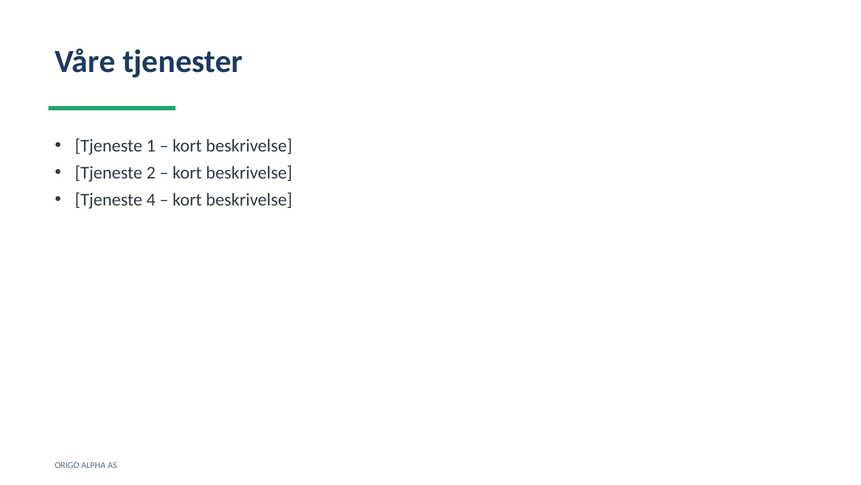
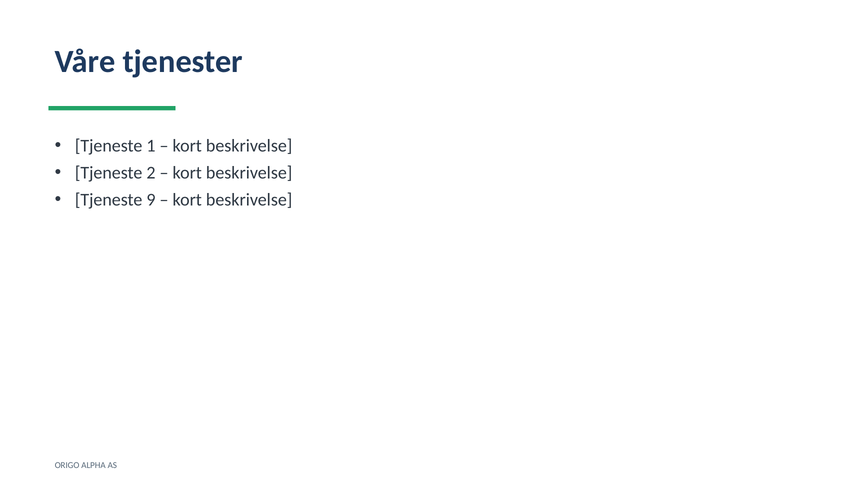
4: 4 -> 9 (151, 200)
